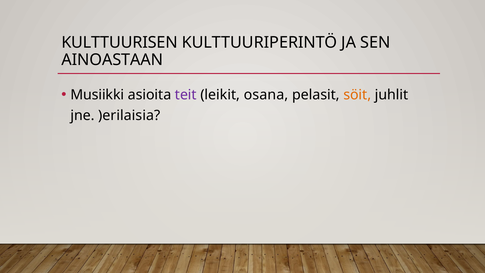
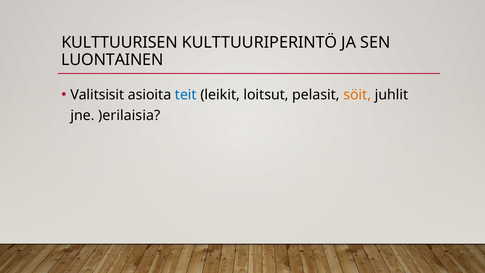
AINOASTAAN: AINOASTAAN -> LUONTAINEN (112, 60)
Musiikki: Musiikki -> Valitsisit (97, 95)
teit colour: purple -> blue (186, 95)
osana: osana -> loitsut (266, 95)
